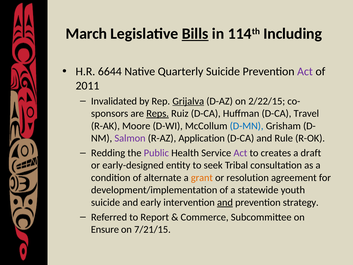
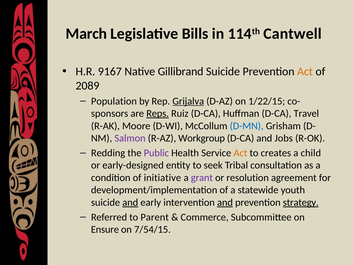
Bills underline: present -> none (195, 34)
Including: Including -> Cantwell (293, 34)
6644: 6644 -> 9167 (110, 71)
Quarterly: Quarterly -> Gillibrand (181, 71)
Act colour: purple -> orange (305, 71)
2011: 2011 -> 2089 (88, 86)
Invalidated: Invalidated -> Population (114, 101)
2/22/15: 2/22/15 -> 1/22/15 (267, 101)
Application: Application -> Workgroup (202, 138)
Rule: Rule -> Jobs (284, 138)
Act colour: purple -> orange (240, 153)
draft: draft -> child (311, 153)
alternate: alternate -> initiative (162, 178)
grant colour: orange -> purple (202, 178)
and underline: none -> present (130, 202)
strategy underline: none -> present (301, 202)
Report: Report -> Parent (155, 217)
7/21/15: 7/21/15 -> 7/54/15 (152, 229)
